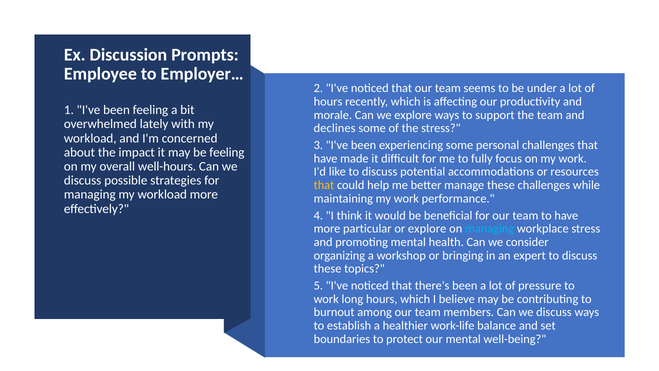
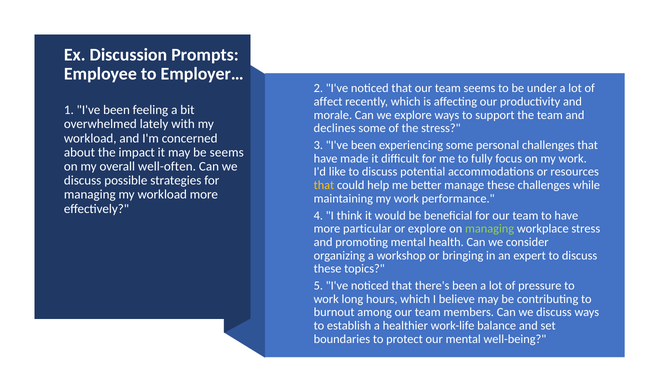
hours: hours -> affect (328, 102)
be feeling: feeling -> seems (227, 152)
well-hours: well-hours -> well-often (167, 166)
managing colour: light blue -> light green (490, 229)
